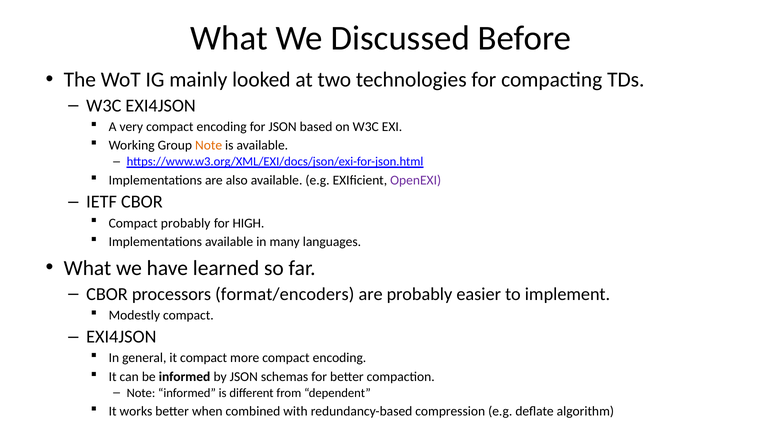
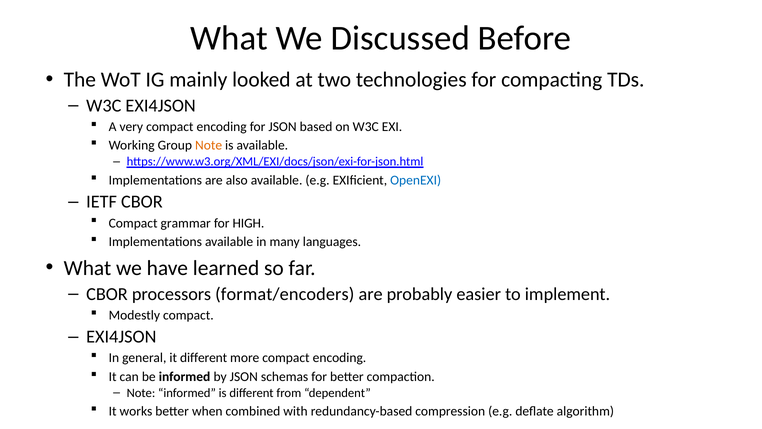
OpenEXI colour: purple -> blue (416, 180)
Compact probably: probably -> grammar (186, 223)
it compact: compact -> different (204, 358)
